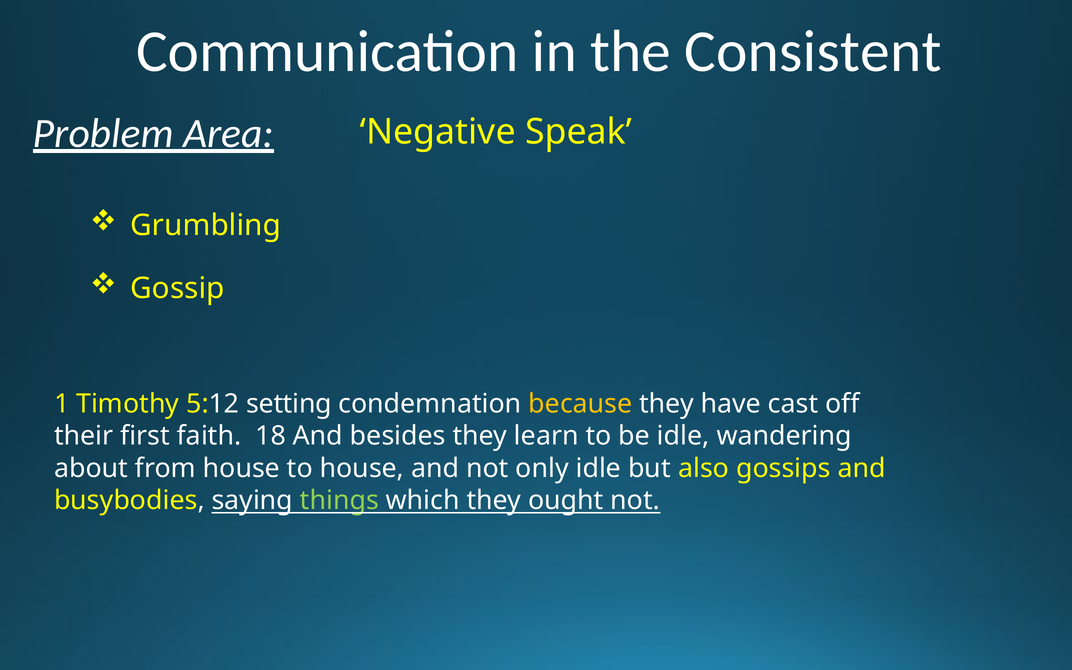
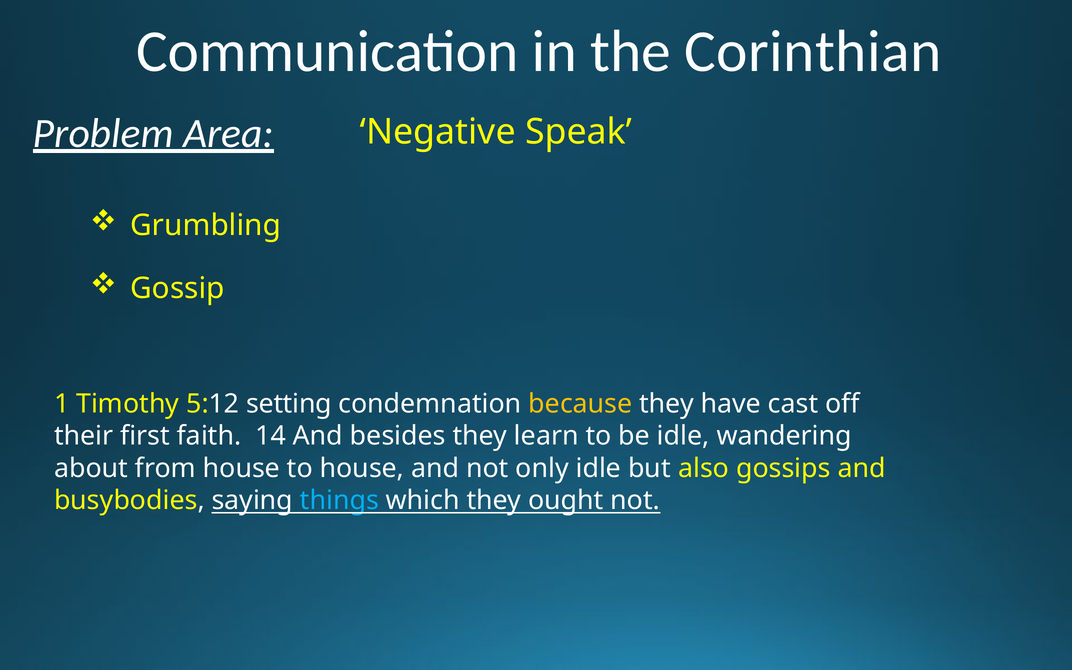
Consistent: Consistent -> Corinthian (813, 52)
18: 18 -> 14 (271, 436)
things colour: light green -> light blue (339, 500)
